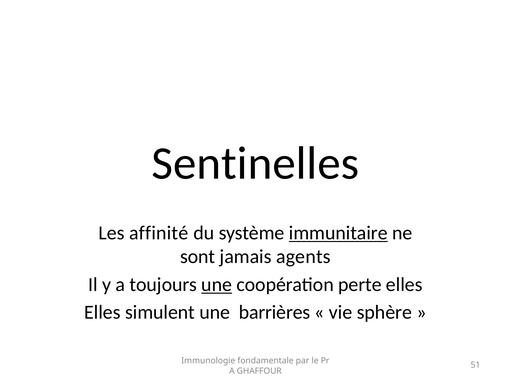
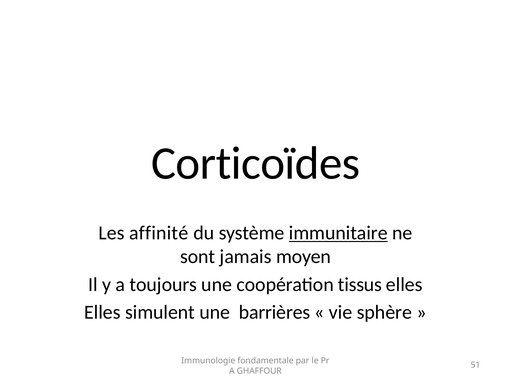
Sentinelles: Sentinelles -> Corticoïdes (256, 163)
agents: agents -> moyen (304, 257)
une underline: present -> none (217, 285)
perte: perte -> tissus (360, 285)
